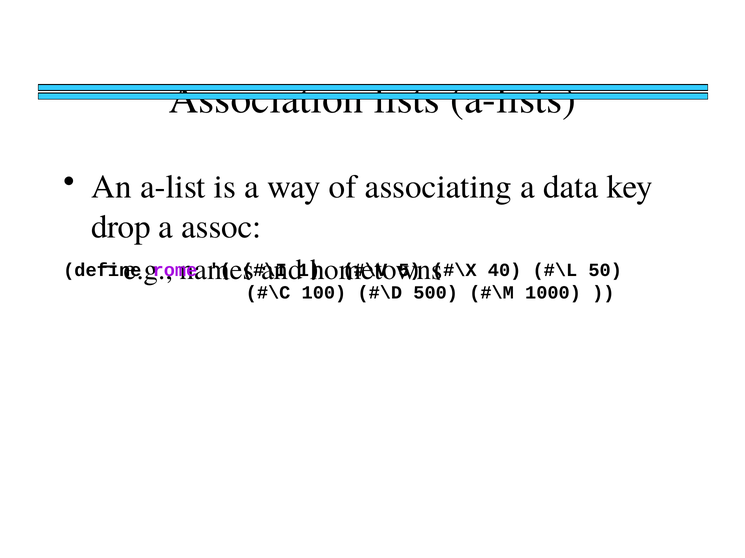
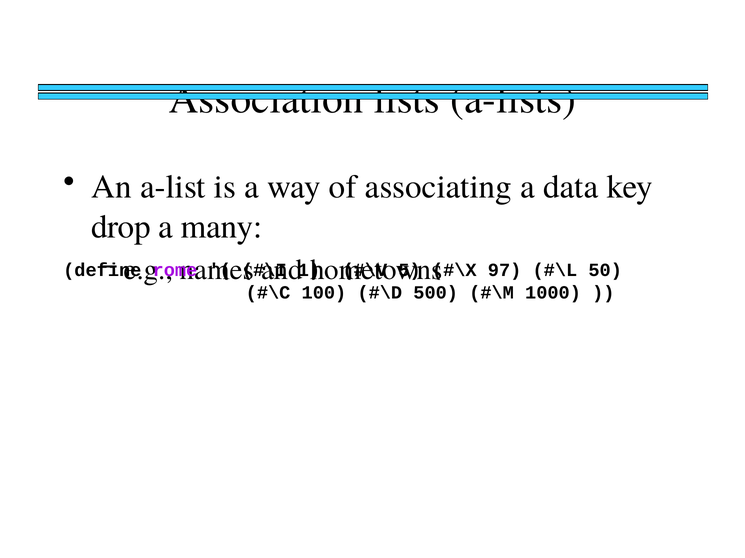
assoc: assoc -> many (222, 227)
40: 40 -> 97 (505, 271)
